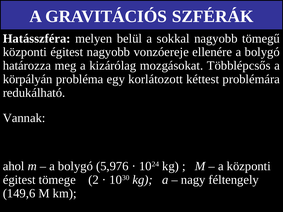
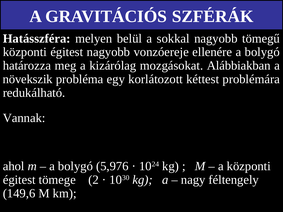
Többlépcsős: Többlépcsős -> Alábbiakban (239, 66)
körpályán: körpályán -> növekszik (28, 79)
